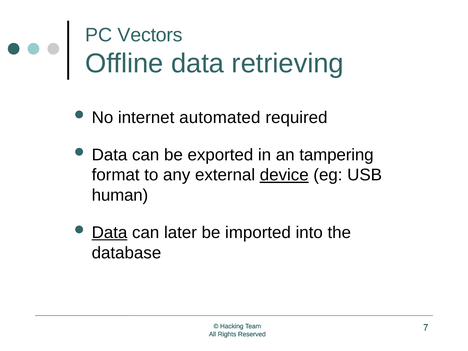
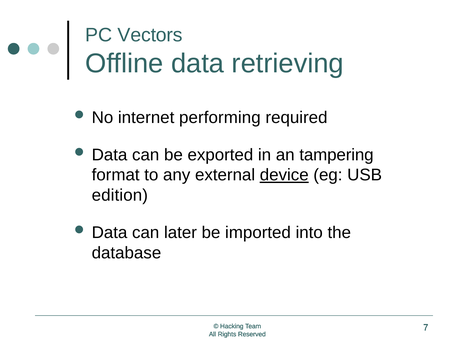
automated: automated -> performing (220, 118)
human: human -> edition (120, 195)
Data underline: present -> none (110, 233)
